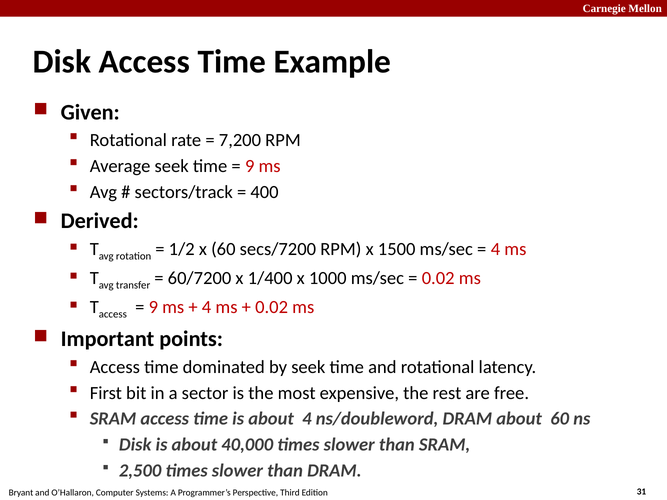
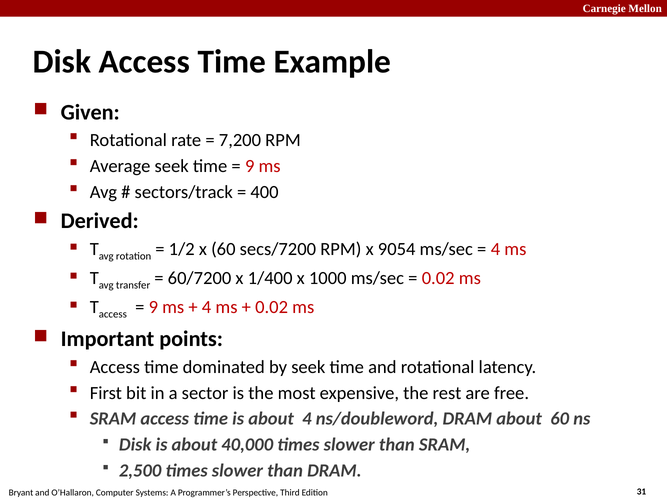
1500: 1500 -> 9054 (397, 249)
